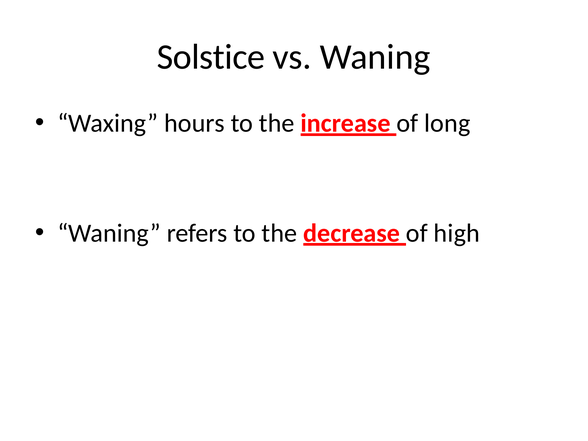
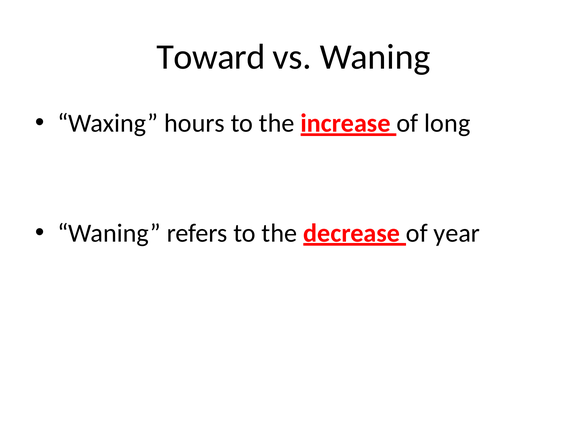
Solstice: Solstice -> Toward (211, 57)
high: high -> year (457, 233)
